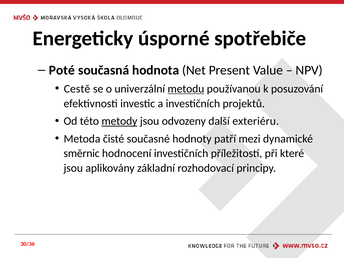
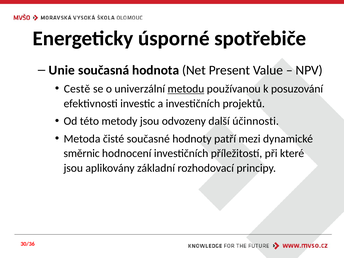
Poté: Poté -> Unie (62, 70)
metody underline: present -> none (119, 121)
exteriéru: exteriéru -> účinnosti (256, 121)
